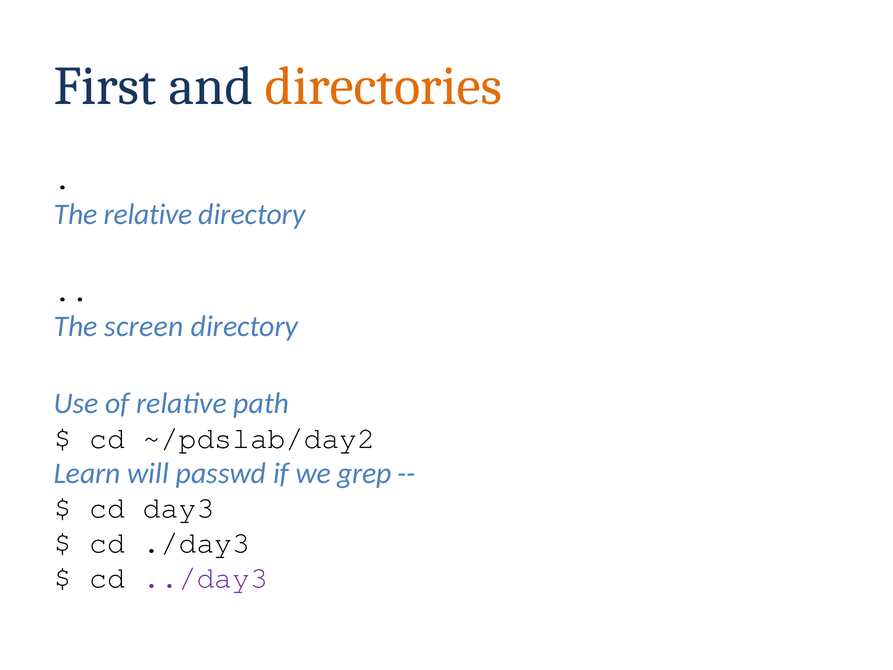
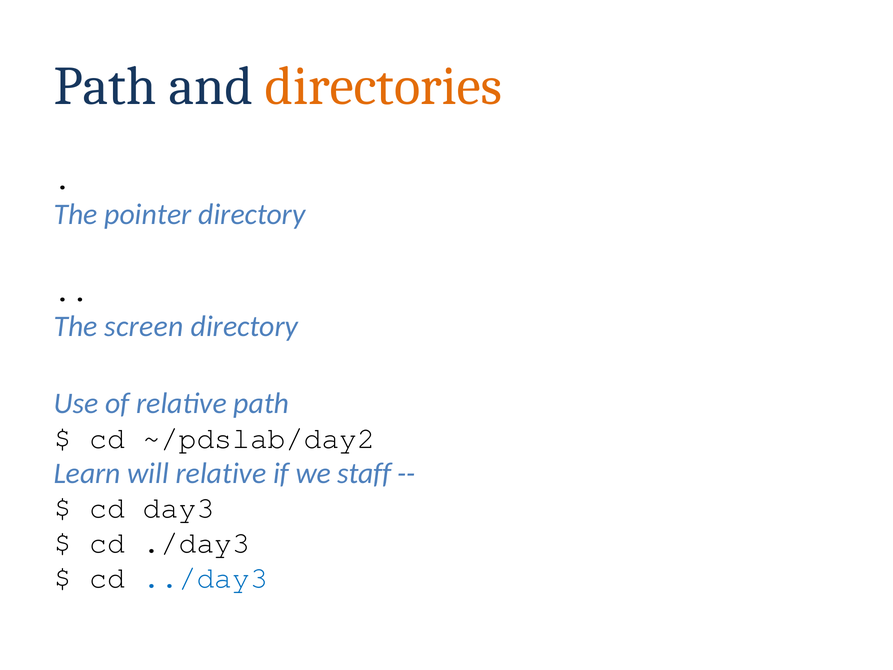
First: First -> Path (105, 86)
The relative: relative -> pointer (148, 214)
will passwd: passwd -> relative (221, 473)
grep: grep -> staff (364, 473)
../day3 colour: purple -> blue (205, 578)
